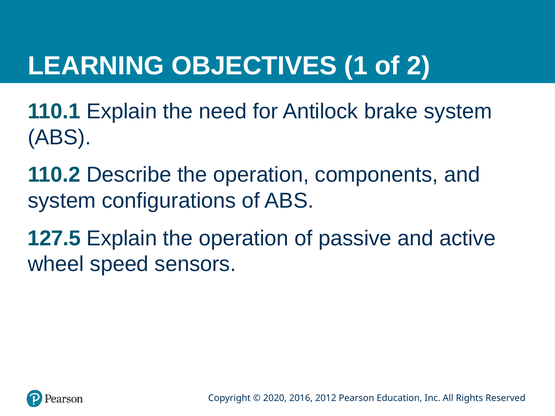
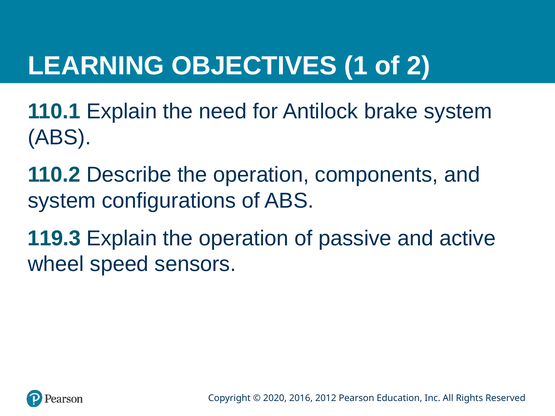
127.5: 127.5 -> 119.3 (54, 238)
